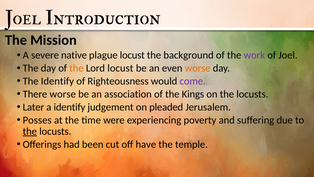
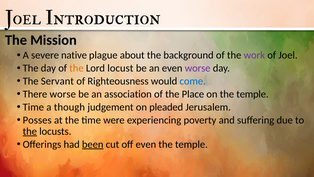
plague locust: locust -> about (132, 55)
worse colour: orange -> purple (198, 68)
The Identify: Identify -> Servant (57, 81)
come colour: purple -> blue (193, 81)
Kings: Kings -> Place (193, 94)
on the locusts: locusts -> temple (252, 94)
Later: Later -> Time (33, 107)
a identify: identify -> though (69, 107)
been underline: none -> present (93, 144)
off have: have -> even (146, 144)
